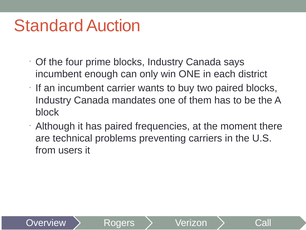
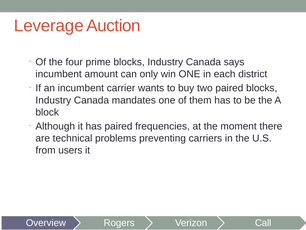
Standard: Standard -> Leverage (49, 26)
enough: enough -> amount (101, 74)
